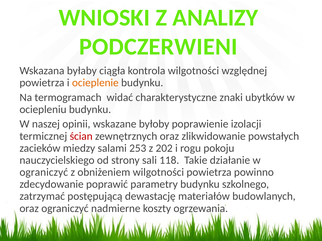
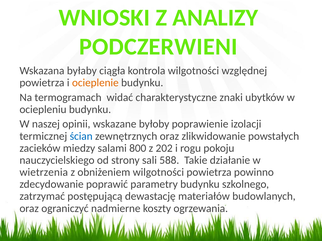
ścian colour: red -> blue (81, 136)
253: 253 -> 800 (138, 148)
118: 118 -> 588 (169, 161)
ograniczyć: ograniczyć -> wietrzenia (44, 173)
